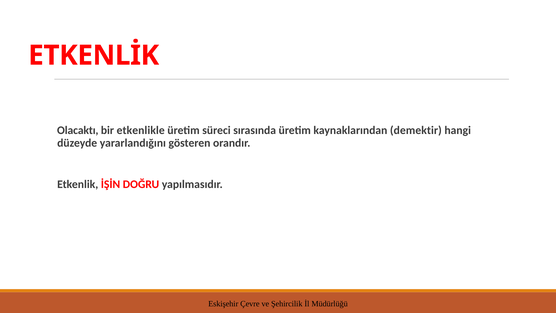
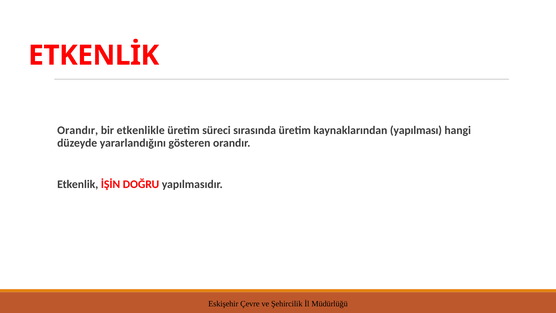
Olacaktı: Olacaktı -> Orandır (78, 130)
demektir: demektir -> yapılması (416, 130)
